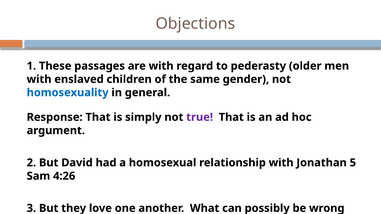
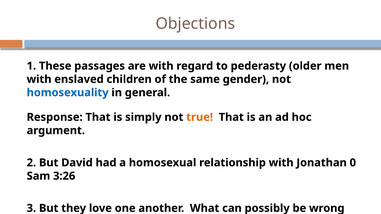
true colour: purple -> orange (200, 117)
5: 5 -> 0 (353, 163)
4:26: 4:26 -> 3:26 (64, 176)
